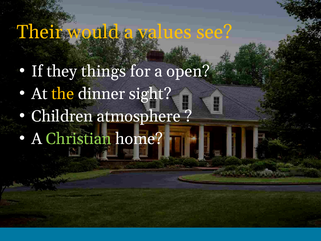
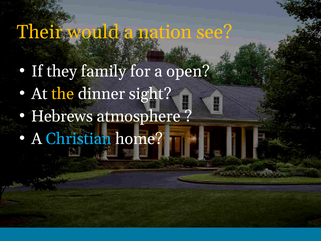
values: values -> nation (165, 32)
things: things -> family (104, 71)
Children: Children -> Hebrews (62, 116)
Christian colour: light green -> light blue (79, 139)
